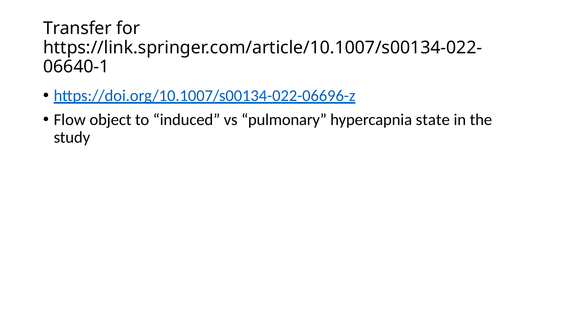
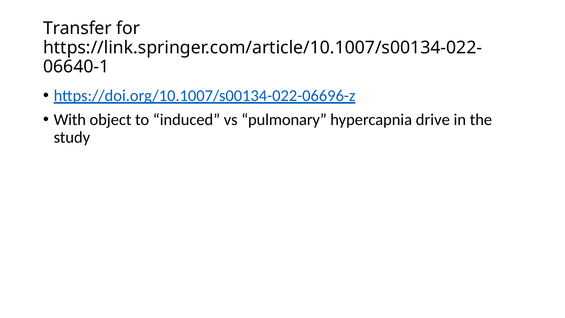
Flow: Flow -> With (70, 120)
state: state -> drive (433, 120)
